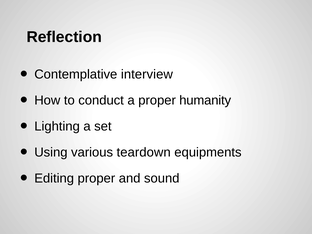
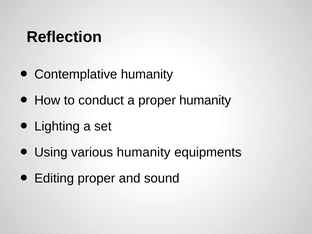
Contemplative interview: interview -> humanity (147, 74)
various teardown: teardown -> humanity (144, 152)
